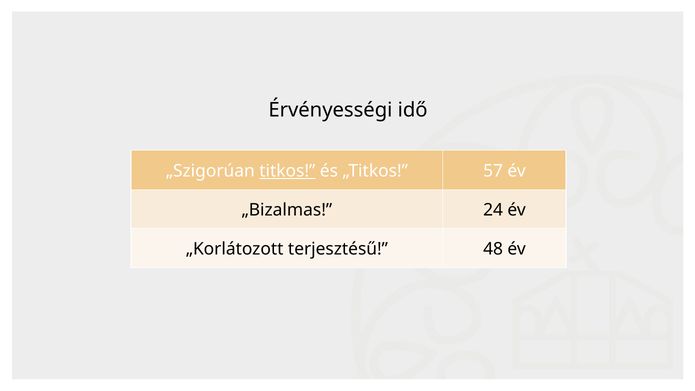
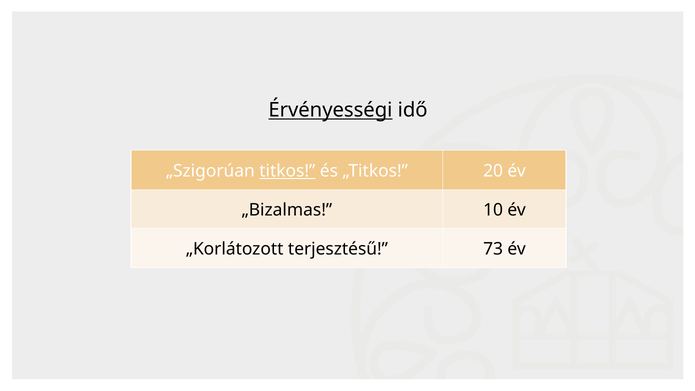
Érvényességi underline: none -> present (330, 110)
57: 57 -> 20 (493, 171)
24: 24 -> 10 (493, 210)
48: 48 -> 73 (493, 249)
